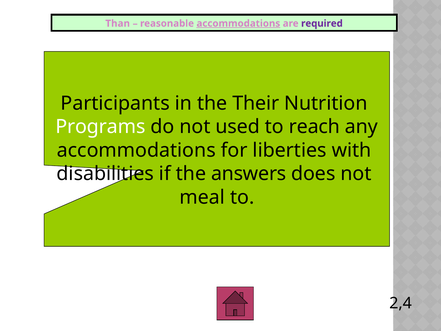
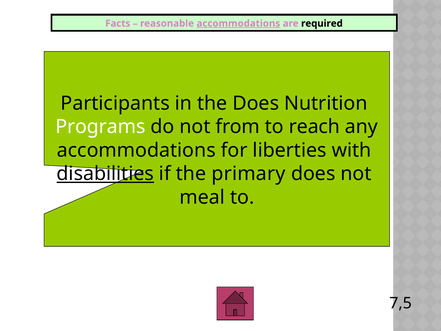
Than: Than -> Facts (118, 23)
required colour: purple -> black (322, 23)
the Their: Their -> Does (256, 103)
used: used -> from (238, 127)
disabilities underline: none -> present (105, 174)
answers: answers -> primary (248, 174)
2,4: 2,4 -> 7,5 (401, 303)
